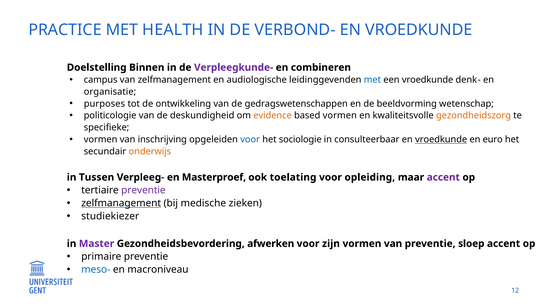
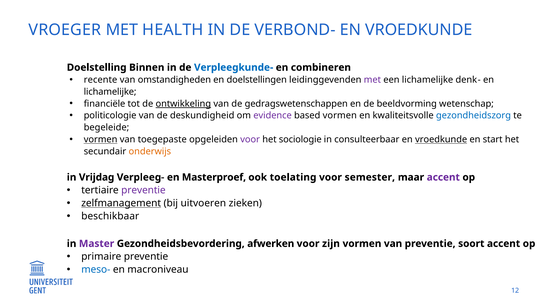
PRACTICE: PRACTICE -> VROEGER (65, 30)
Verpleegkunde- colour: purple -> blue (234, 68)
campus: campus -> recente (101, 80)
van zelfmanagement: zelfmanagement -> omstandigheden (174, 80)
audiologische: audiologische -> doelstellingen (257, 80)
met colour: blue -> purple (372, 80)
een vroedkunde: vroedkunde -> lichamelijke (428, 80)
organisatie: organisatie -> lichamelijke (110, 92)
purposes: purposes -> financiële (105, 104)
ontwikkeling underline: none -> present (183, 104)
evidence colour: orange -> purple (273, 116)
gezondheidszorg colour: orange -> blue (474, 116)
specifieke: specifieke -> begeleide (106, 128)
vormen underline: none -> present (101, 140)
inschrijving: inschrijving -> toegepaste (162, 140)
voor colour: blue -> purple (250, 140)
euro: euro -> start (493, 140)
Tussen: Tussen -> Vrijdag (97, 177)
opleiding: opleiding -> semester (370, 177)
medische: medische -> uitvoeren (203, 203)
studiekiezer: studiekiezer -> beschikbaar (110, 216)
sloep: sloep -> soort (471, 244)
